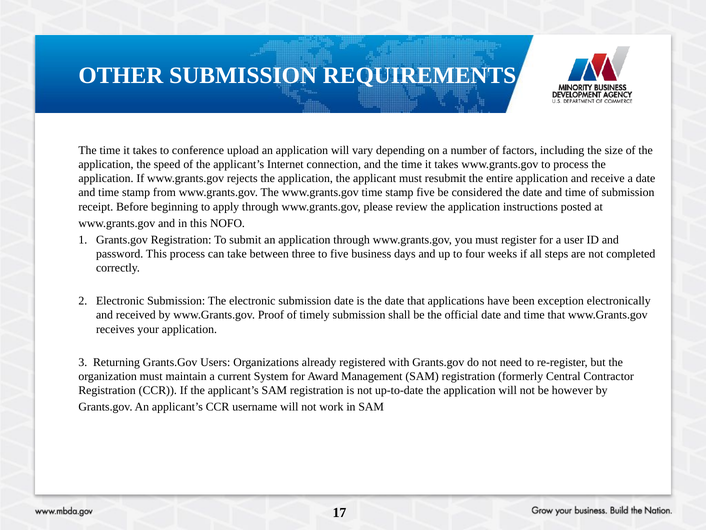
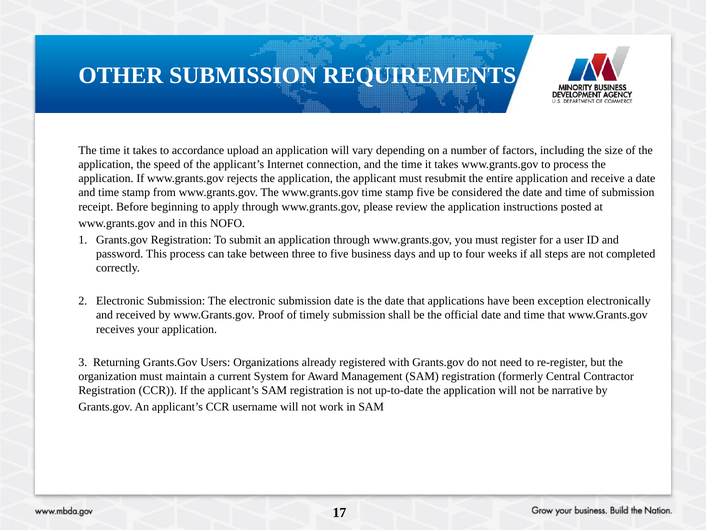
conference: conference -> accordance (198, 150)
however: however -> narrative (572, 390)
